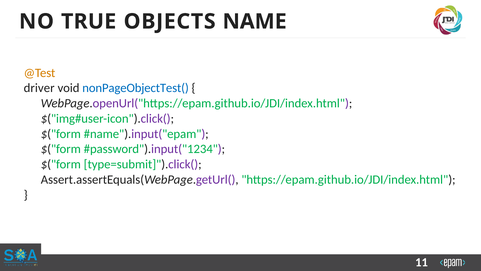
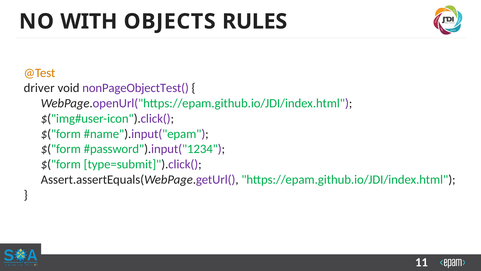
TRUE: TRUE -> WITH (89, 21)
NAME: NAME -> RULES (255, 21)
nonPageObjectTest( colour: blue -> purple (136, 88)
